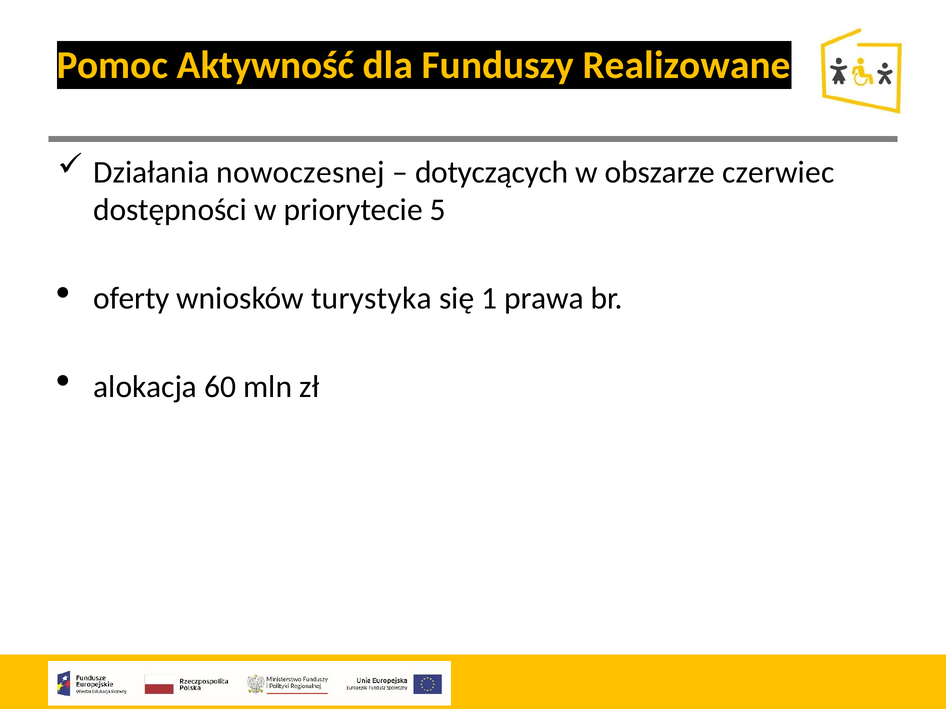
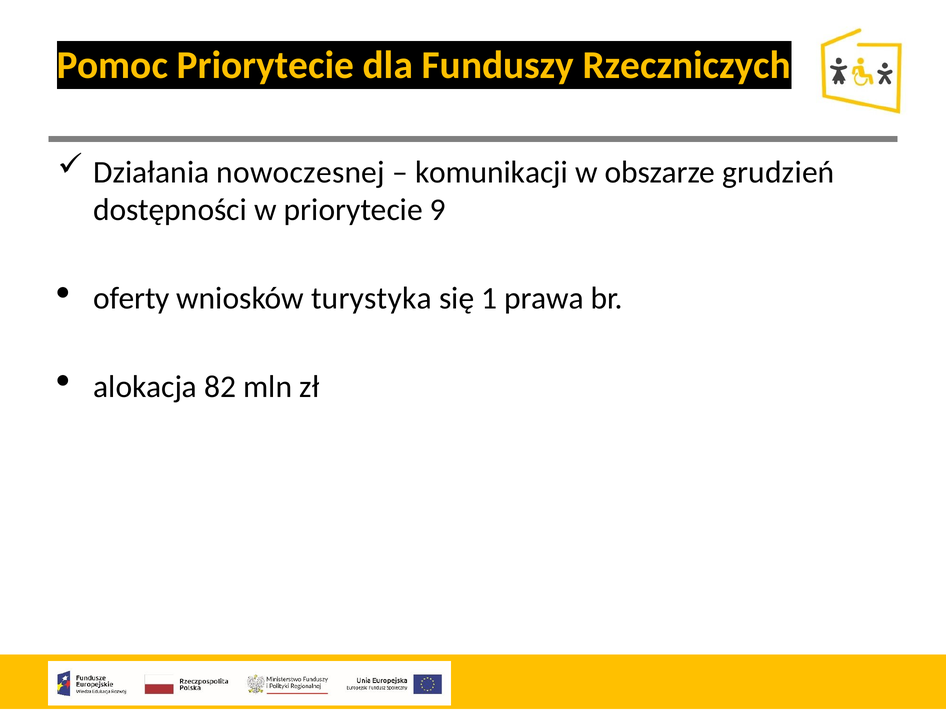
Pomoc Aktywność: Aktywność -> Priorytecie (265, 65)
Realizowane: Realizowane -> Rzeczniczych (687, 65)
dotyczących: dotyczących -> komunikacji (491, 172)
czerwiec: czerwiec -> grudzień (778, 172)
5: 5 -> 9 (438, 210)
60: 60 -> 82 (220, 386)
